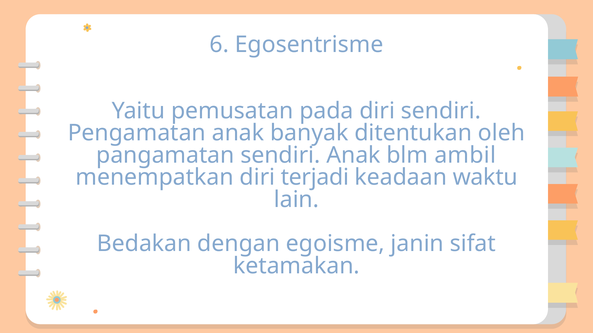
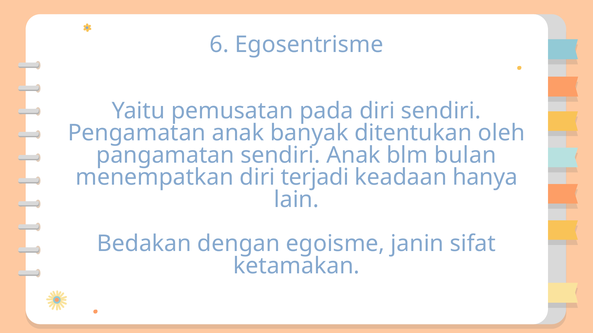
ambil: ambil -> bulan (465, 155)
waktu: waktu -> hanya (485, 178)
